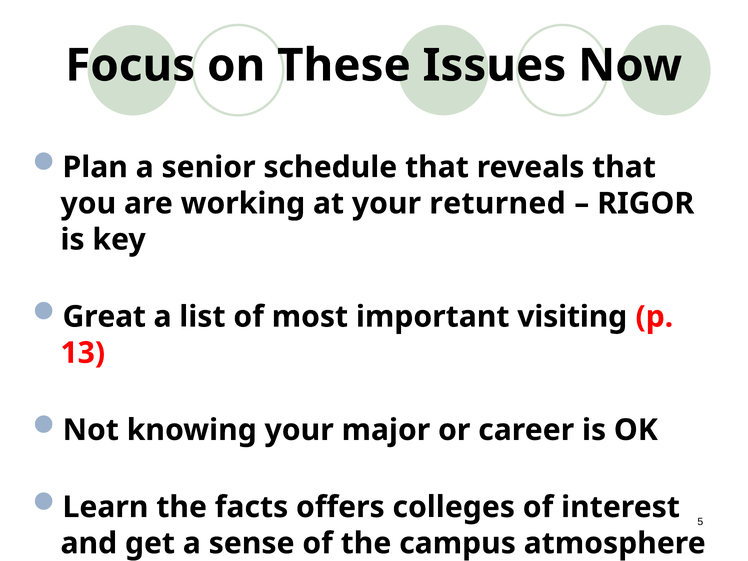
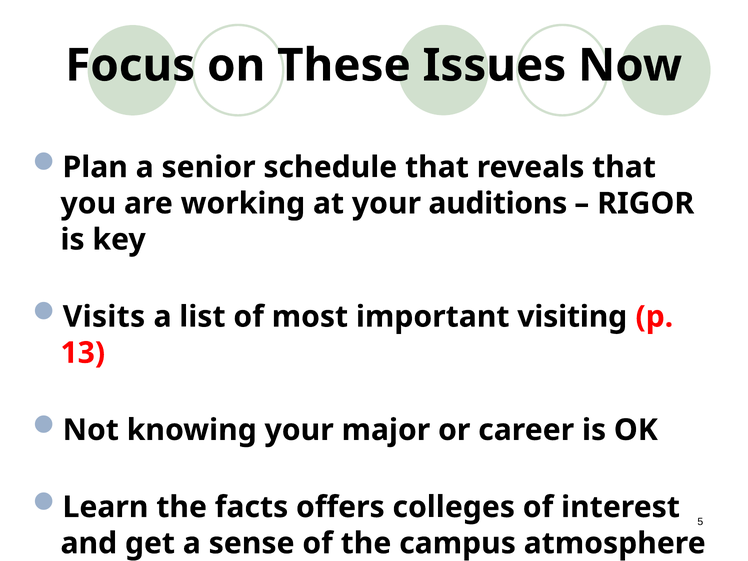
returned: returned -> auditions (498, 203)
Great: Great -> Visits (104, 317)
